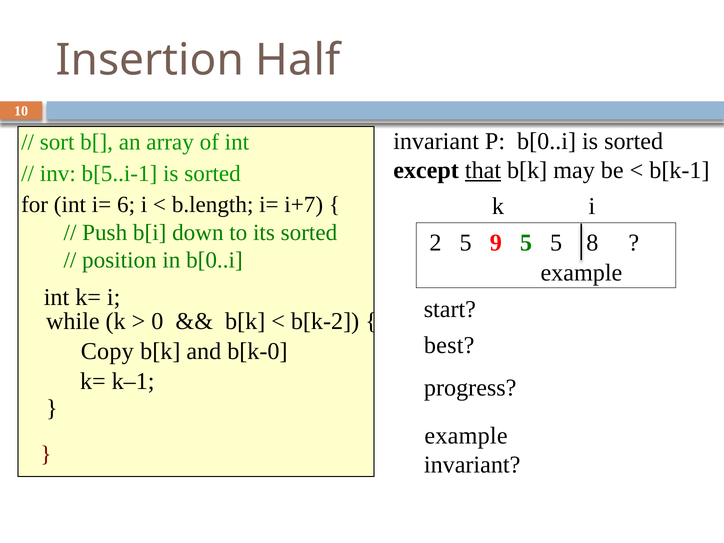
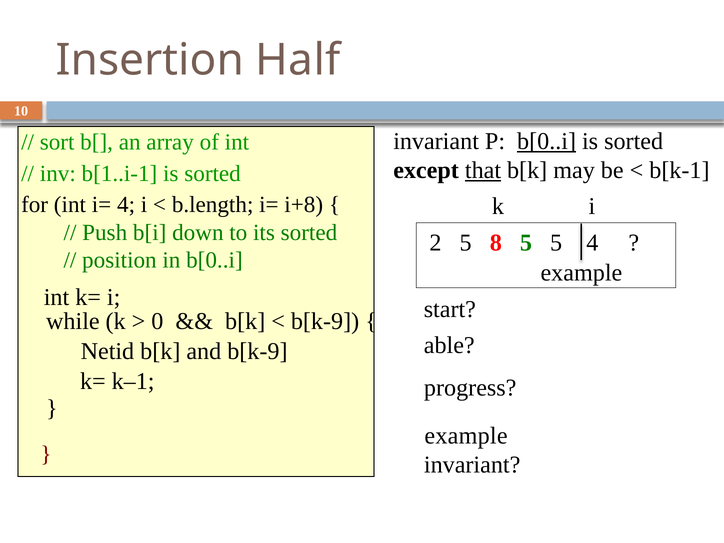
b[0..i underline: none -> present (547, 142)
b[5..i-1: b[5..i-1 -> b[1..i-1 (119, 173)
i= 6: 6 -> 4 (126, 205)
i+7: i+7 -> i+8 (304, 205)
9: 9 -> 8 (496, 243)
5 8: 8 -> 4 (592, 243)
b[k-2: b[k-2 -> b[k-9 (325, 321)
best: best -> able (449, 346)
Copy: Copy -> Netid (107, 351)
and b[k-0: b[k-0 -> b[k-9 (257, 351)
